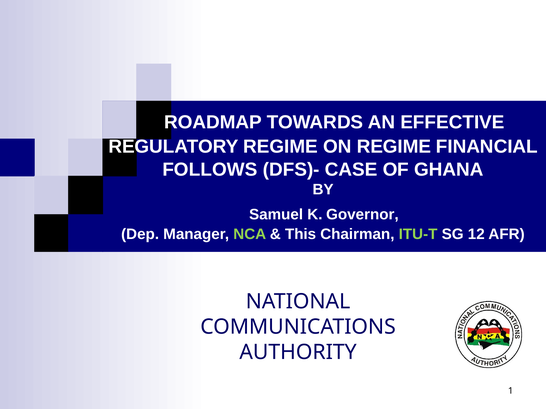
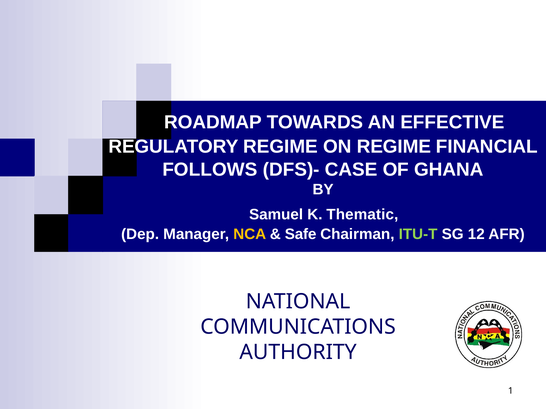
Governor: Governor -> Thematic (362, 215)
NCA colour: light green -> yellow (250, 234)
This: This -> Safe (301, 234)
